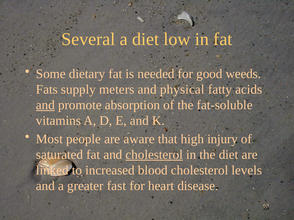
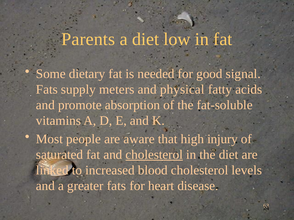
Several: Several -> Parents (88, 39)
weeds: weeds -> signal (243, 74)
and underline: present -> none (45, 105)
greater fast: fast -> fats (116, 186)
